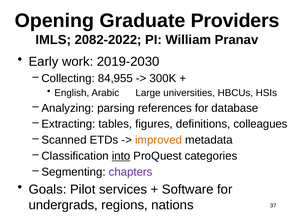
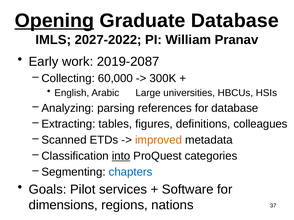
Opening underline: none -> present (54, 21)
Graduate Providers: Providers -> Database (235, 21)
2082-2022: 2082-2022 -> 2027-2022 (108, 40)
2019-2030: 2019-2030 -> 2019-2087 (128, 62)
84,955: 84,955 -> 60,000 (115, 79)
chapters colour: purple -> blue (131, 172)
undergrads: undergrads -> dimensions (63, 205)
